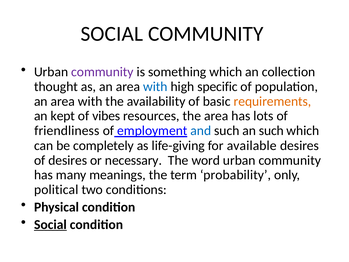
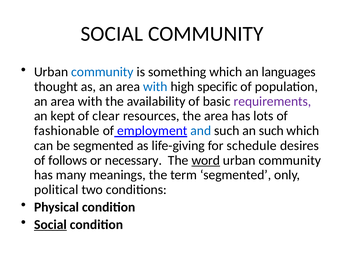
community colour: purple -> blue (102, 72)
collection: collection -> languages (289, 72)
requirements colour: orange -> purple (273, 101)
vibes: vibes -> clear (106, 116)
friendliness: friendliness -> fashionable (67, 131)
be completely: completely -> segmented (104, 145)
available: available -> schedule (252, 145)
of desires: desires -> follows (68, 160)
word underline: none -> present (206, 160)
term probability: probability -> segmented (236, 175)
